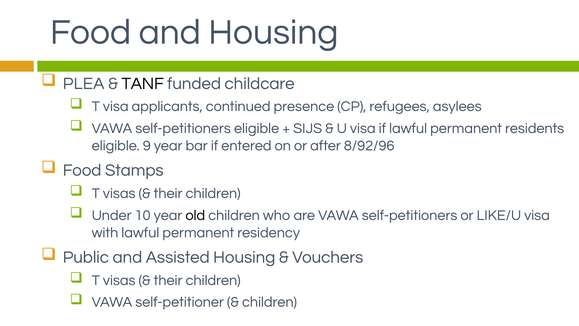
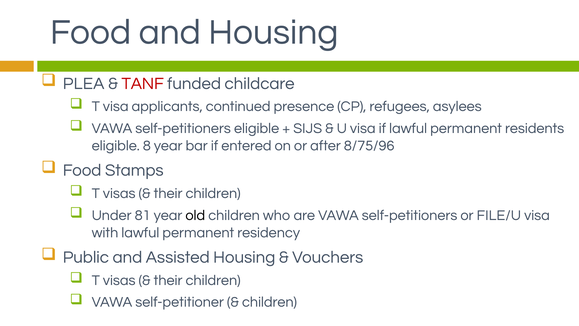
TANF colour: black -> red (143, 83)
9: 9 -> 8 (147, 146)
8/92/96: 8/92/96 -> 8/75/96 (369, 146)
10: 10 -> 81 (143, 215)
LIKE/U: LIKE/U -> FILE/U (499, 215)
